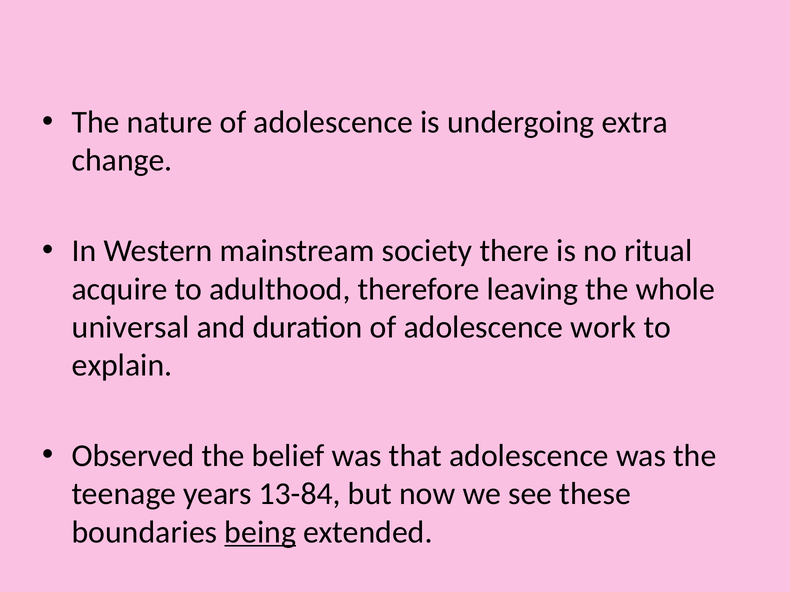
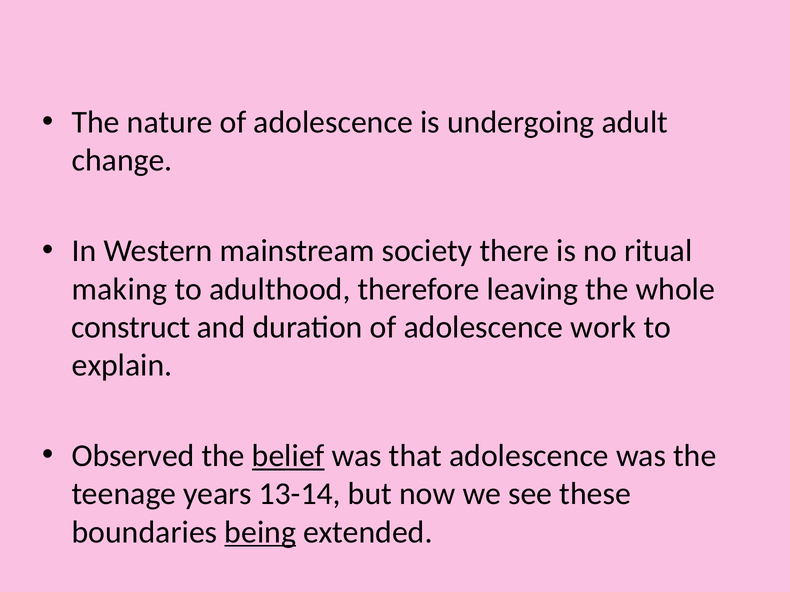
extra: extra -> adult (635, 122)
acquire: acquire -> making (119, 289)
universal: universal -> construct (131, 327)
belief underline: none -> present (288, 456)
13-84: 13-84 -> 13-14 (300, 494)
